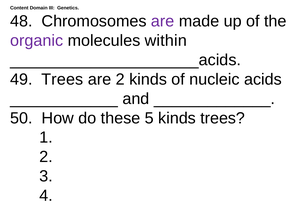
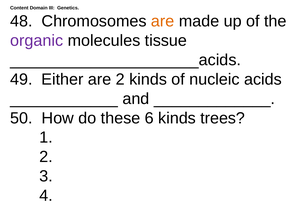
are colour: purple -> orange (163, 21)
within: within -> tissue (166, 41)
49 Trees: Trees -> Either (62, 79)
5: 5 -> 6 (149, 118)
